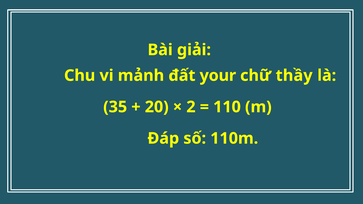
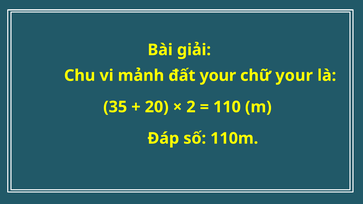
chữ thầy: thầy -> your (294, 76)
